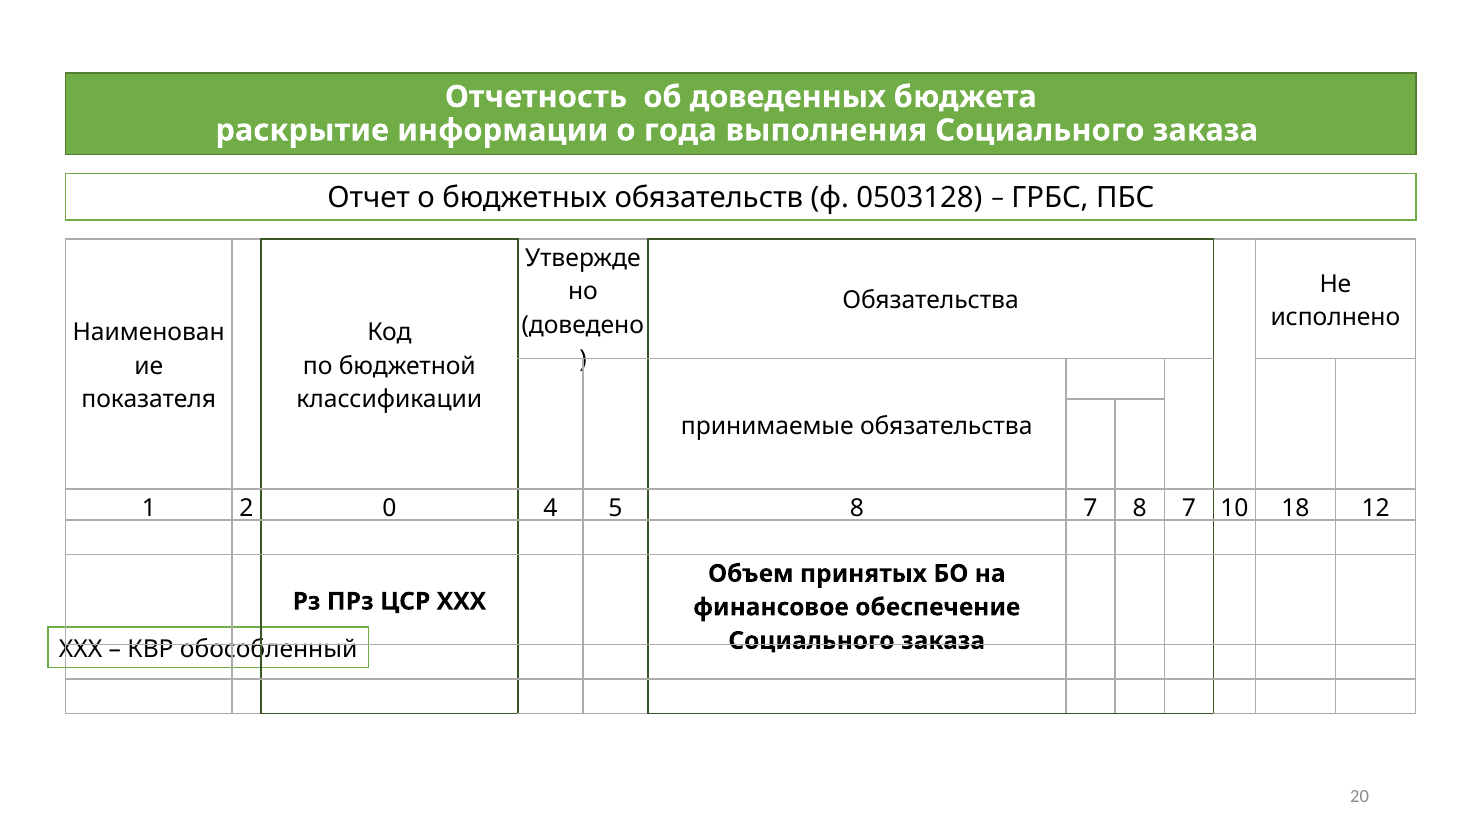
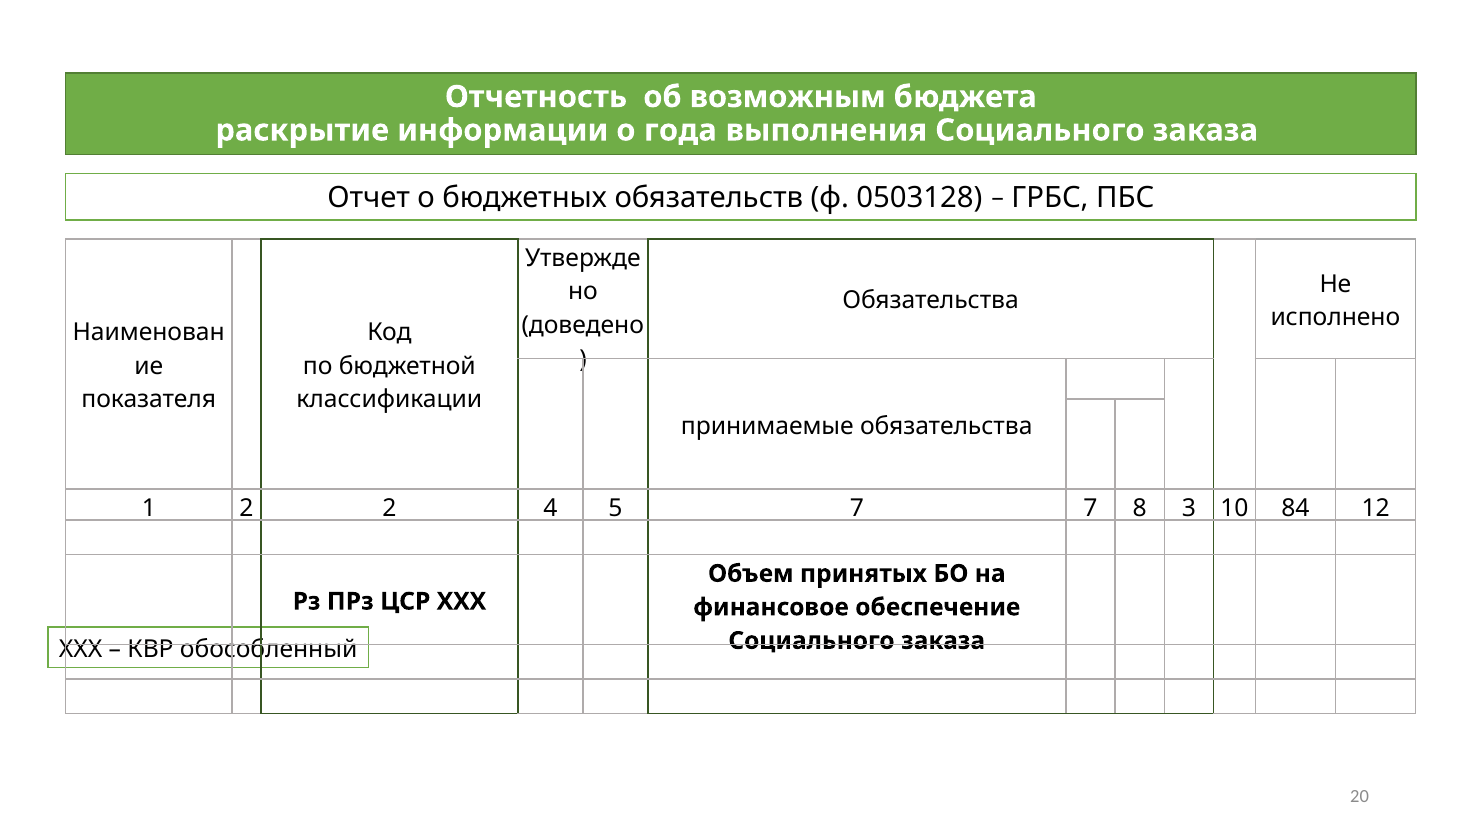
доведенных: доведенных -> возможным (788, 97)
2 0: 0 -> 2 (389, 508)
5 8: 8 -> 7 (857, 508)
7 8 7: 7 -> 3 (1189, 508)
18: 18 -> 84 (1295, 508)
